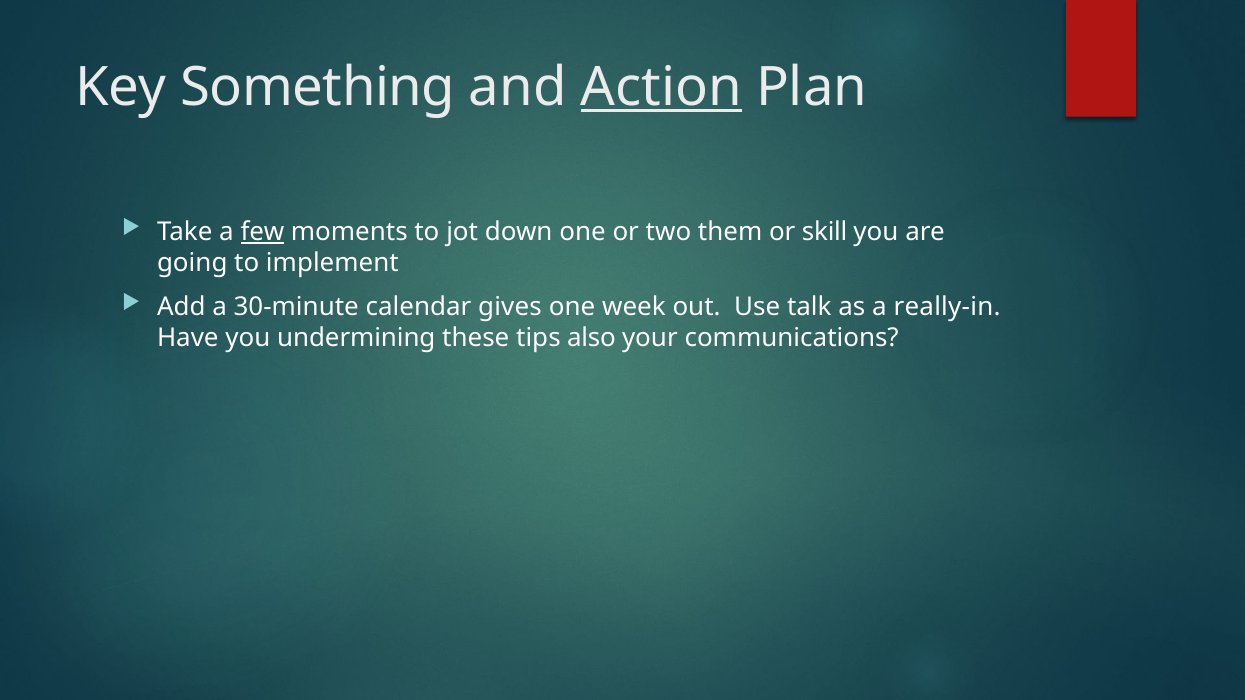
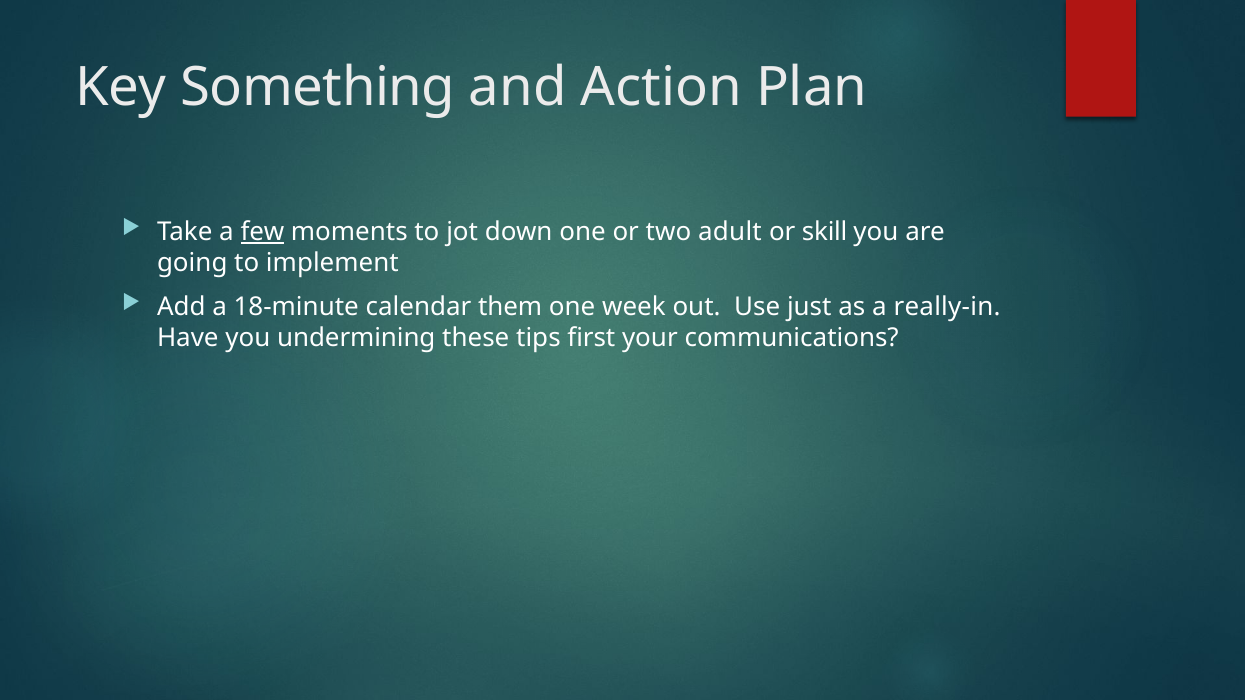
Action underline: present -> none (661, 87)
them: them -> adult (730, 232)
30-minute: 30-minute -> 18-minute (296, 307)
gives: gives -> them (510, 307)
talk: talk -> just (809, 307)
also: also -> first (591, 338)
